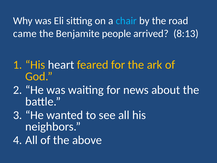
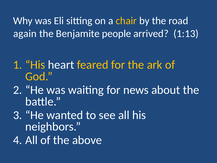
chair colour: light blue -> yellow (126, 21)
came: came -> again (25, 33)
8:13: 8:13 -> 1:13 (186, 33)
